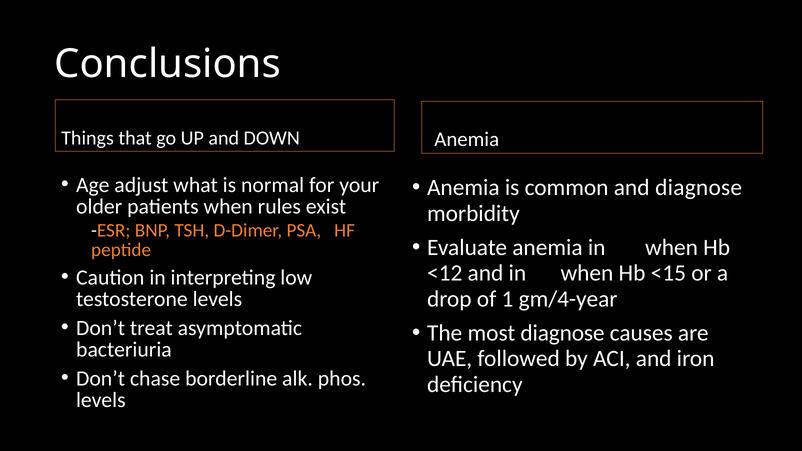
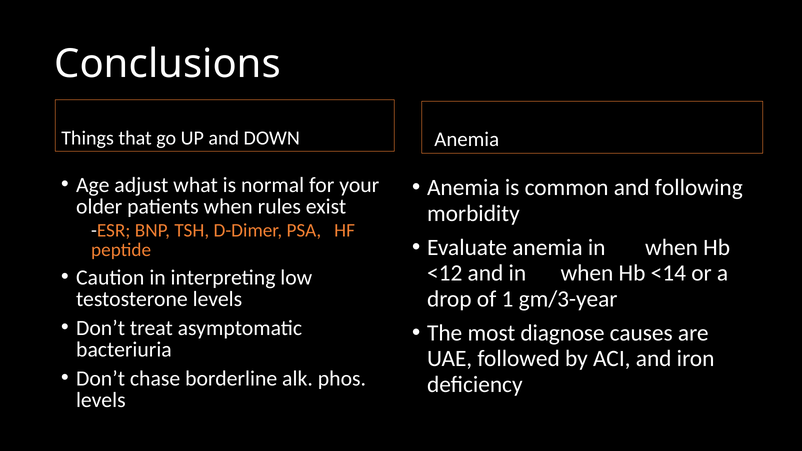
and diagnose: diagnose -> following (699, 188)
<15: <15 -> <14 (668, 273)
gm/4-year: gm/4-year -> gm/3-year (568, 299)
